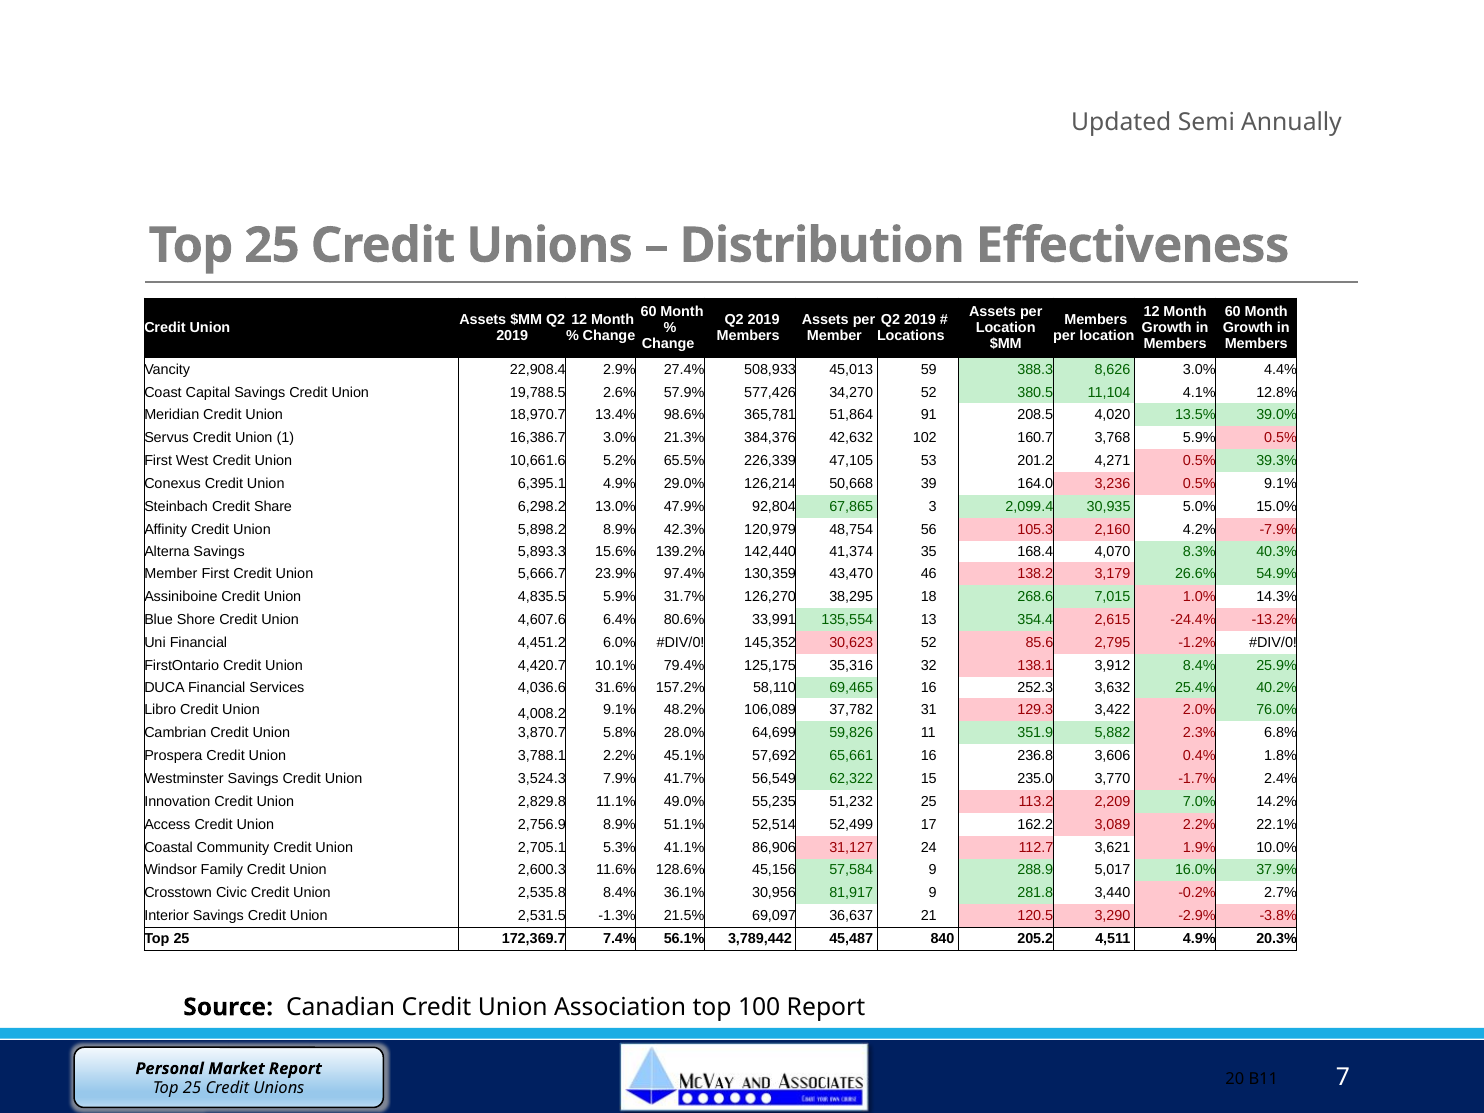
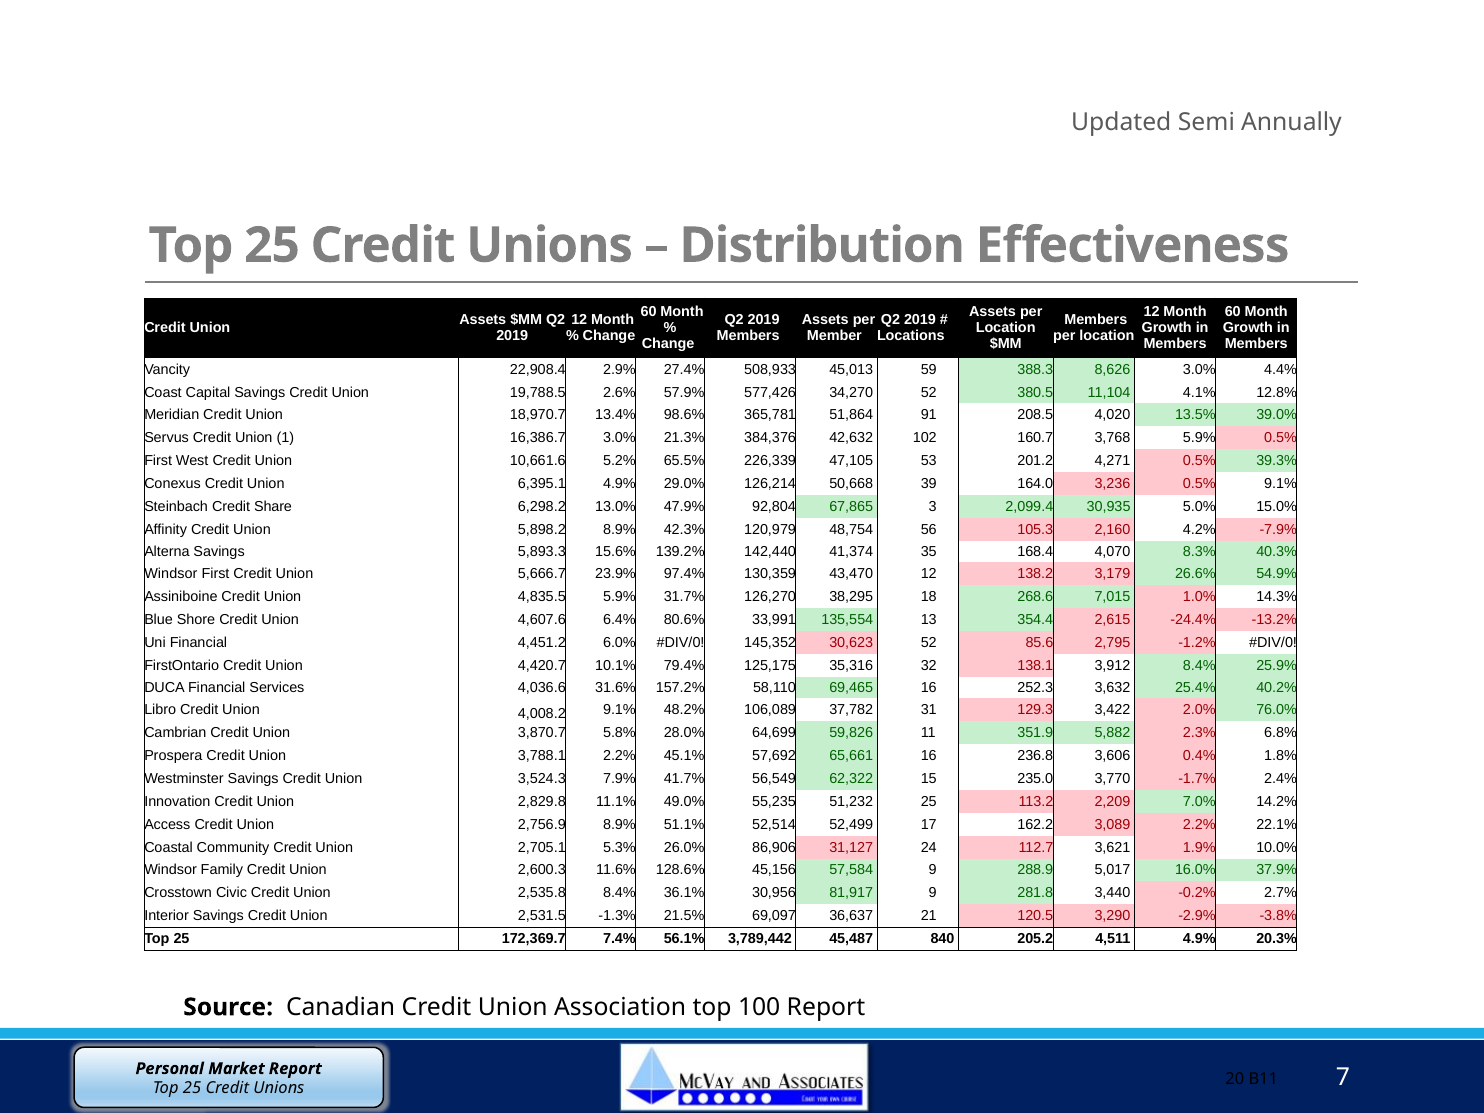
Member: Member -> Windsor (171, 574)
43,470 46: 46 -> 12 (929, 574)
41.1%: 41.1% -> 26.0% (684, 847)
